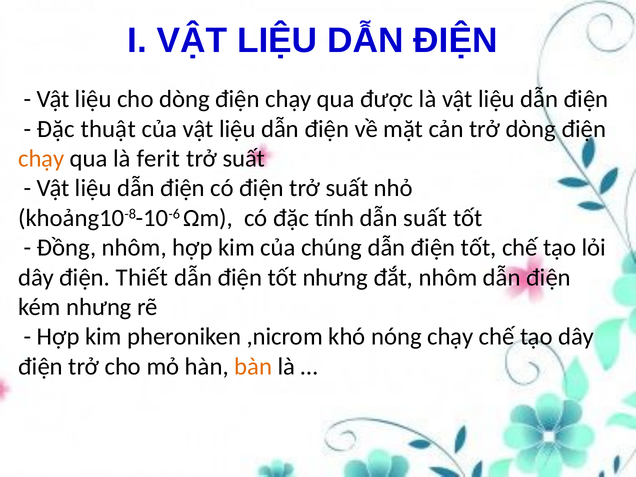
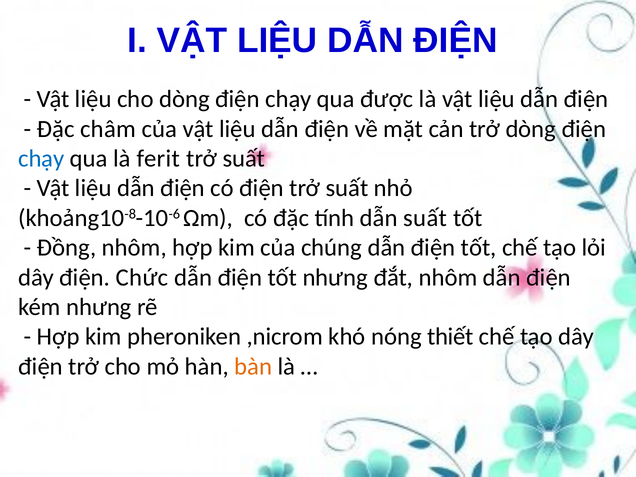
thuật: thuật -> châm (108, 129)
chạy colour: orange -> blue (41, 159)
Thiết: Thiết -> Chức (142, 277)
nóng chạy: chạy -> thiết (450, 337)
